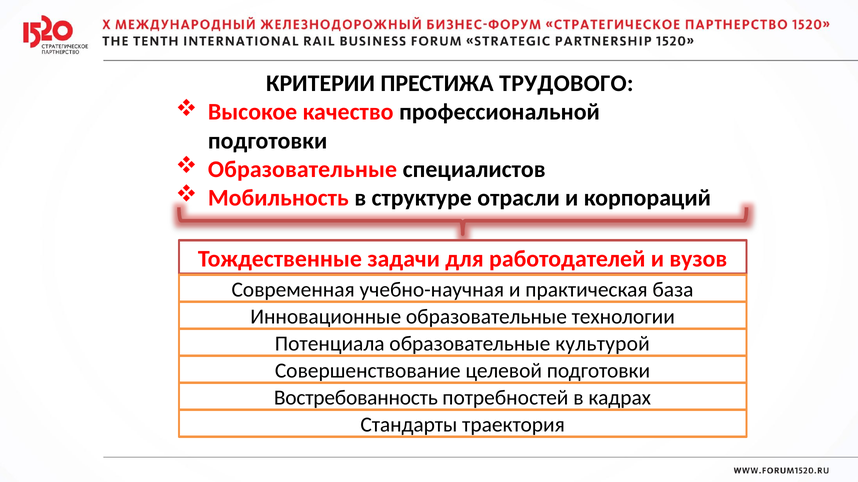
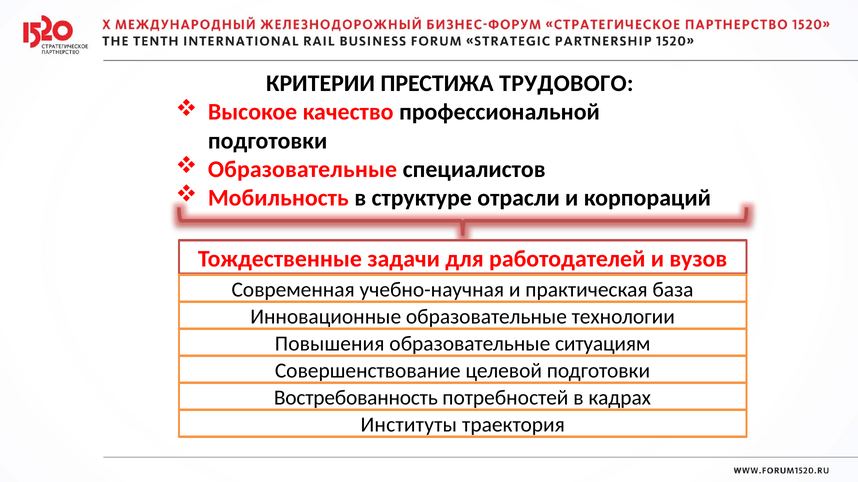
Потенциала: Потенциала -> Повышения (330, 344)
культурой: культурой -> ситуациям (603, 344)
Стандарты: Стандарты -> Институты (409, 425)
